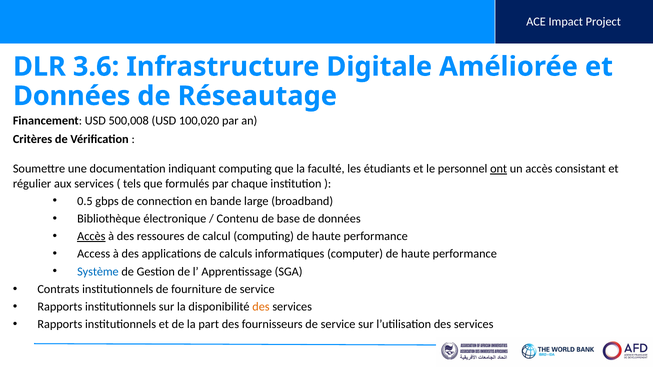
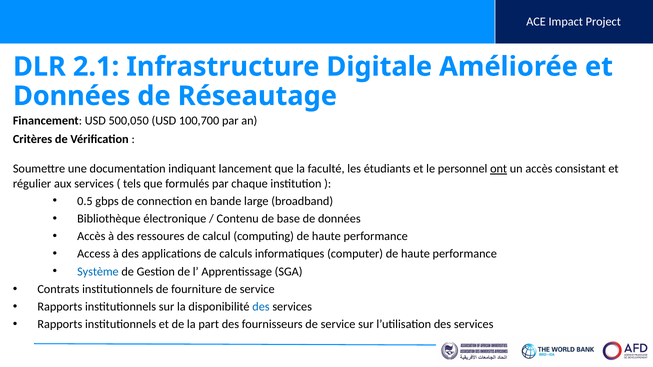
3.6: 3.6 -> 2.1 (96, 67)
500,008: 500,008 -> 500,050 (129, 121)
100,020: 100,020 -> 100,700 (199, 121)
indiquant computing: computing -> lancement (245, 169)
Accès underline: present -> none (91, 237)
des colour: orange -> blue (261, 307)
